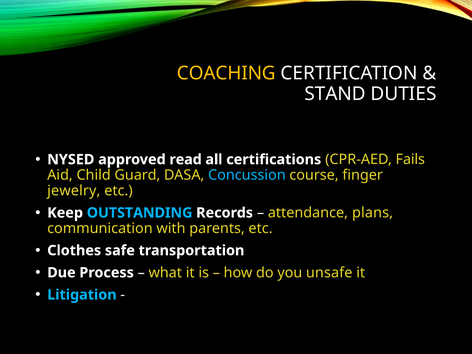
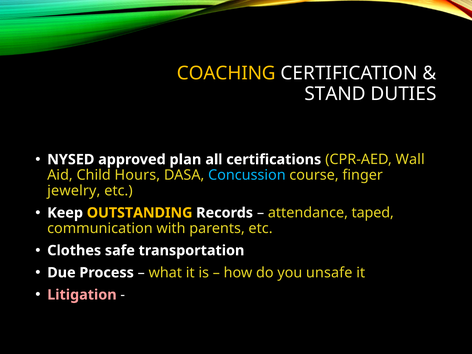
read: read -> plan (185, 160)
Fails: Fails -> Wall (410, 160)
Guard: Guard -> Hours (137, 175)
OUTSTANDING colour: light blue -> yellow (140, 213)
plans: plans -> taped (373, 213)
Litigation colour: light blue -> pink (82, 295)
